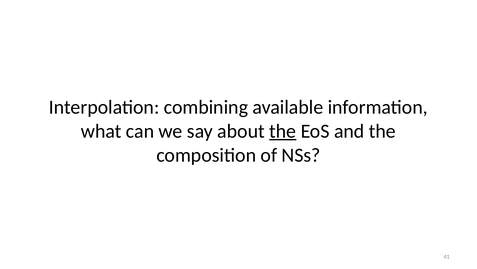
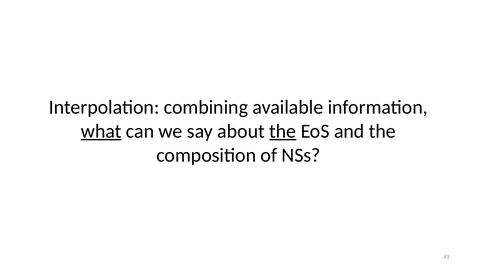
what underline: none -> present (101, 131)
